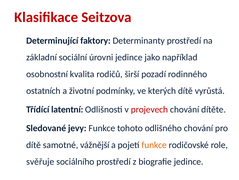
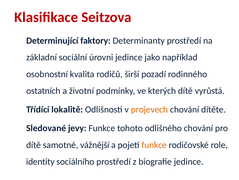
latentní: latentní -> lokalitě (67, 109)
projevech colour: red -> orange (149, 109)
svěřuje: svěřuje -> identity (40, 161)
